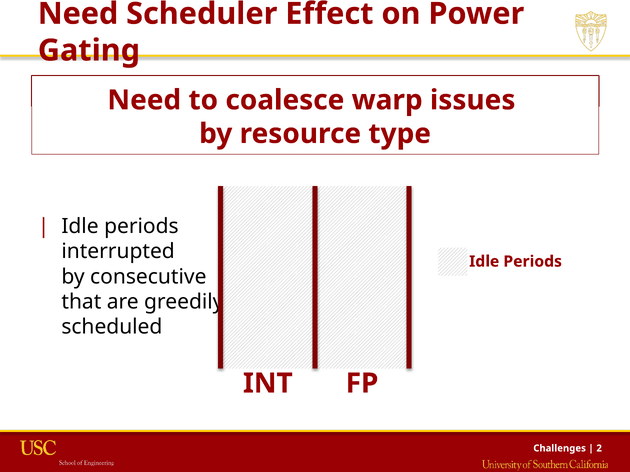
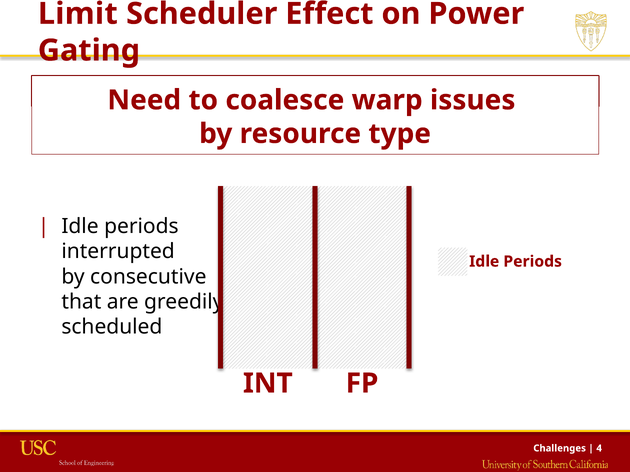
Need: Need -> Limit (78, 14)
2: 2 -> 4 (599, 449)
